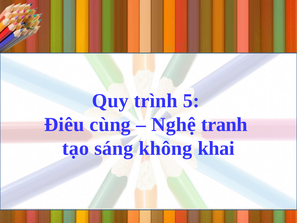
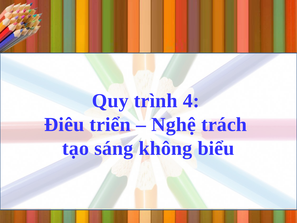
5: 5 -> 4 (191, 101)
cùng: cùng -> triển (110, 124)
tranh: tranh -> trách (224, 124)
khai: khai -> biểu (216, 148)
